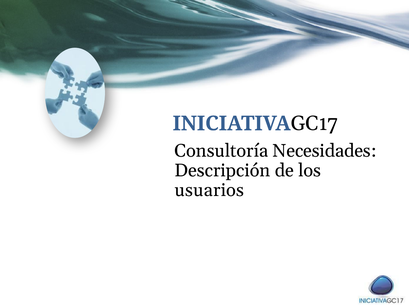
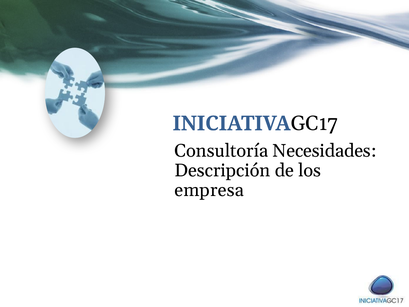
usuarios: usuarios -> empresa (209, 190)
